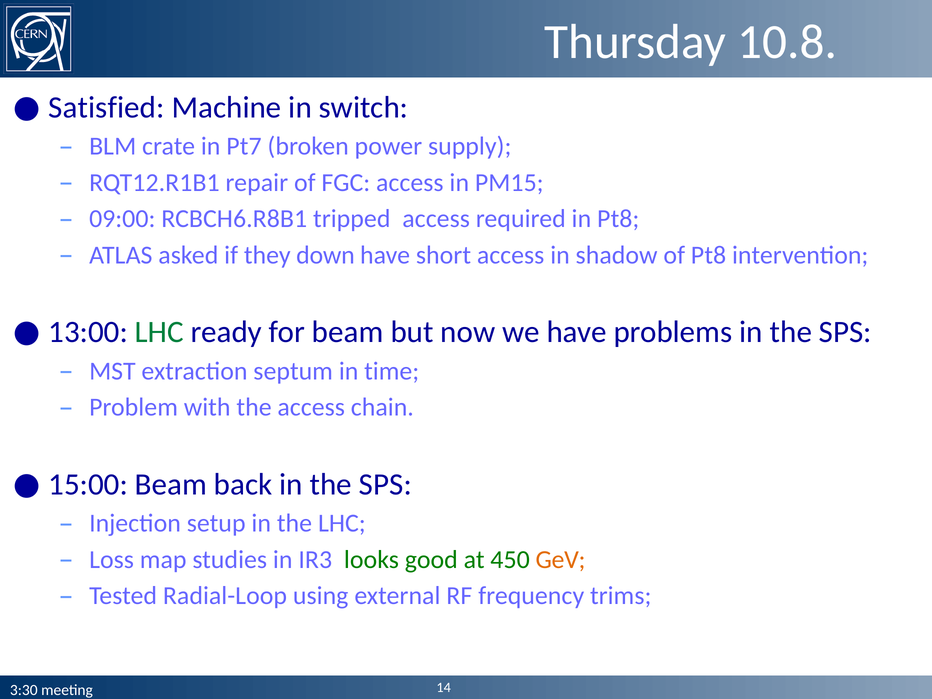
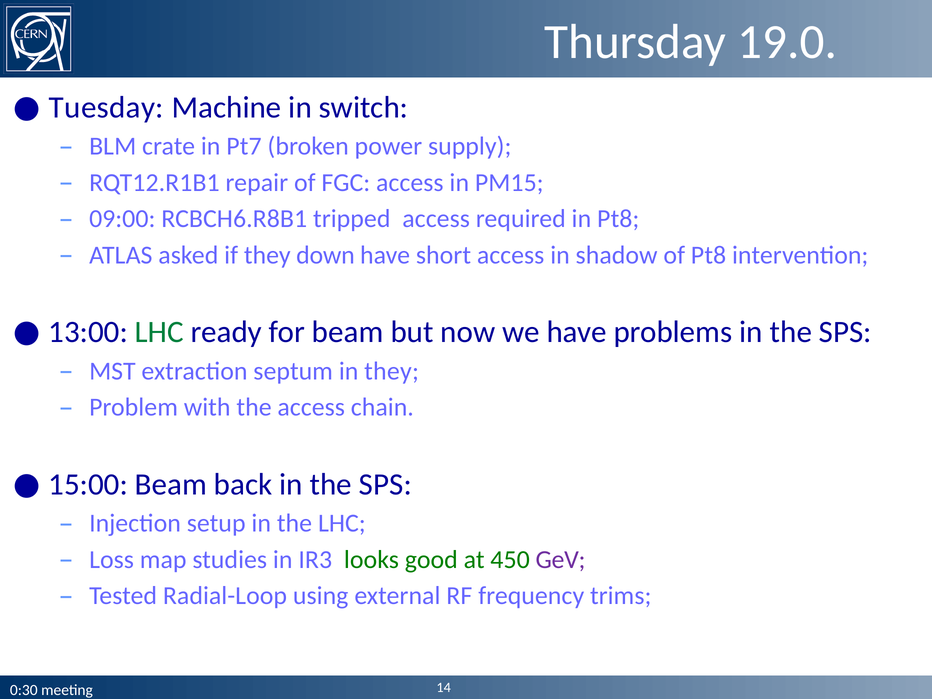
10.8: 10.8 -> 19.0 (787, 42)
Satisfied: Satisfied -> Tuesday (106, 107)
in time: time -> they (392, 371)
GeV colour: orange -> purple (561, 560)
3:30: 3:30 -> 0:30 (24, 690)
